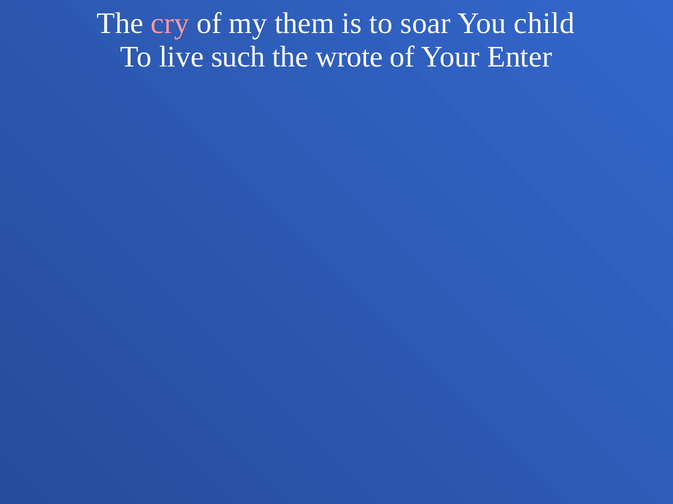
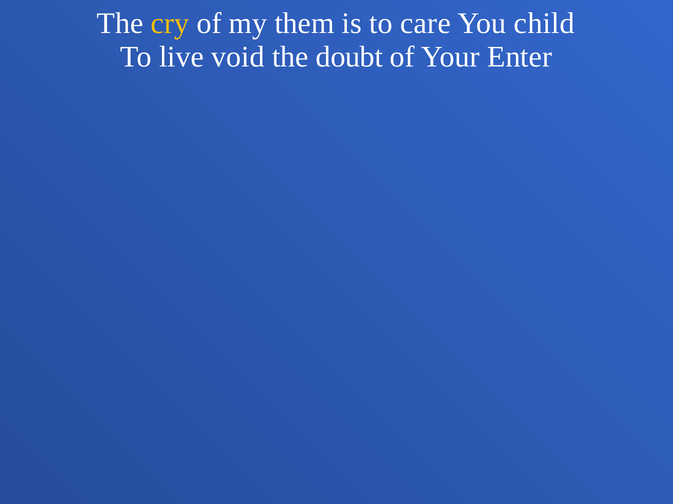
cry colour: pink -> yellow (170, 23)
soar: soar -> care (426, 23)
such: such -> void (238, 57)
wrote: wrote -> doubt (349, 57)
